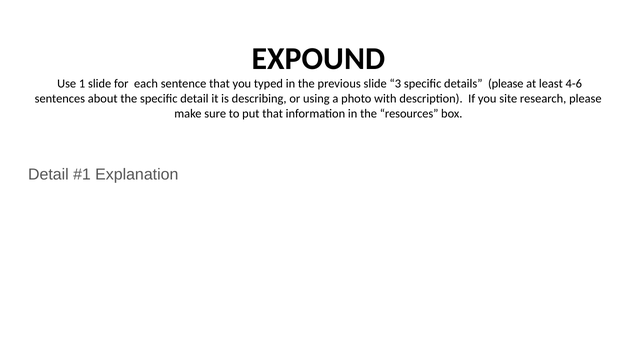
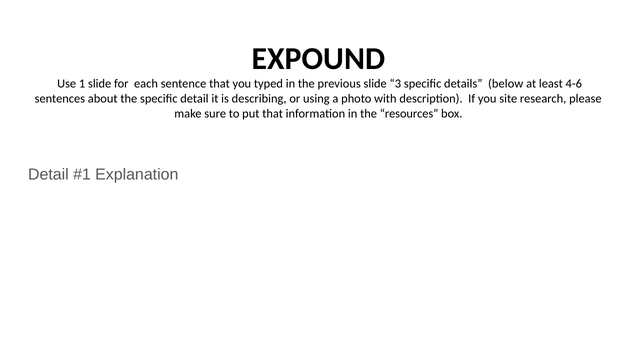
details please: please -> below (506, 84)
